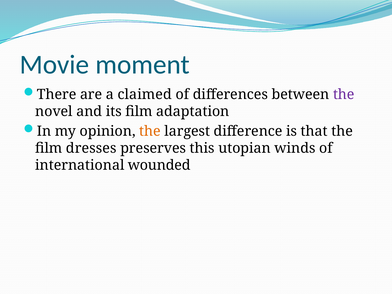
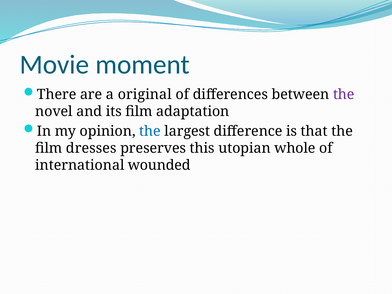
claimed: claimed -> original (145, 94)
the colour: orange -> blue (150, 131)
winds: winds -> whole (295, 148)
